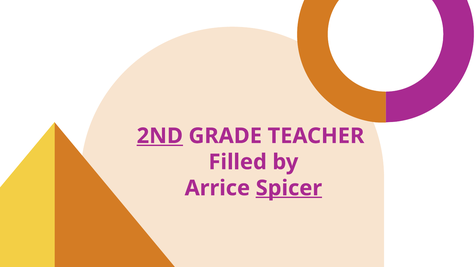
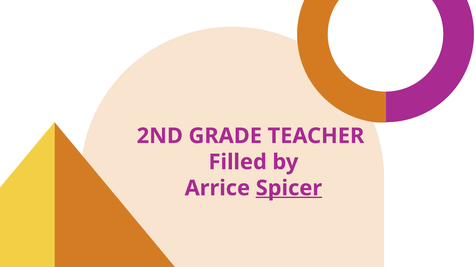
2ND underline: present -> none (160, 136)
